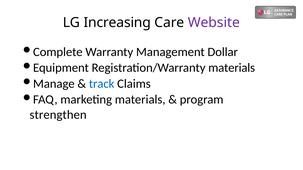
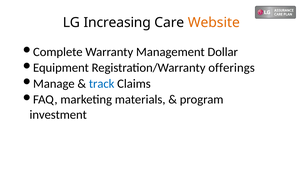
Website colour: purple -> orange (214, 23)
Registration/Warranty materials: materials -> offerings (232, 68)
strengthen: strengthen -> investment (58, 115)
